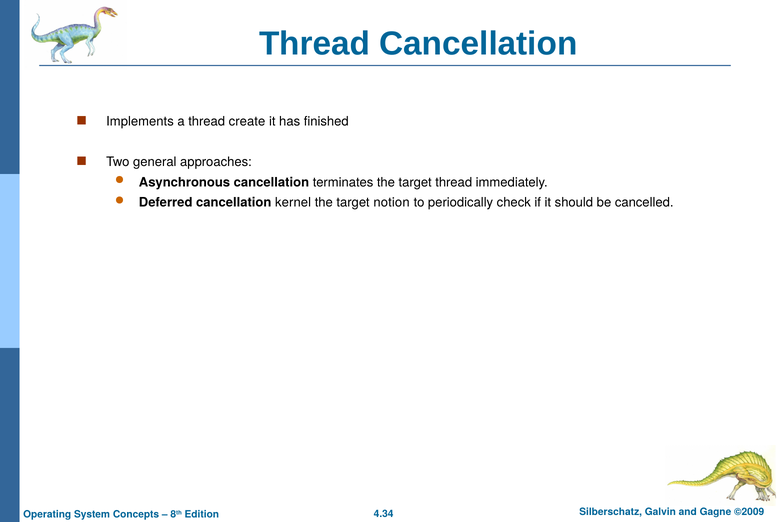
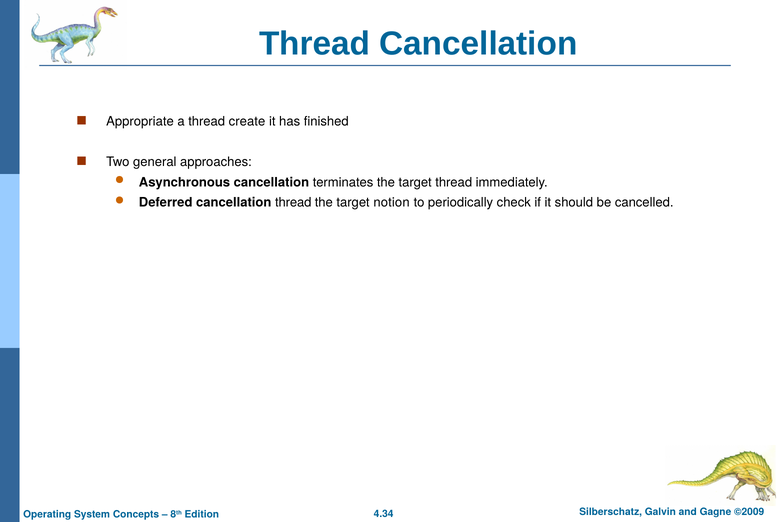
Implements: Implements -> Appropriate (140, 122)
cancellation kernel: kernel -> thread (293, 203)
